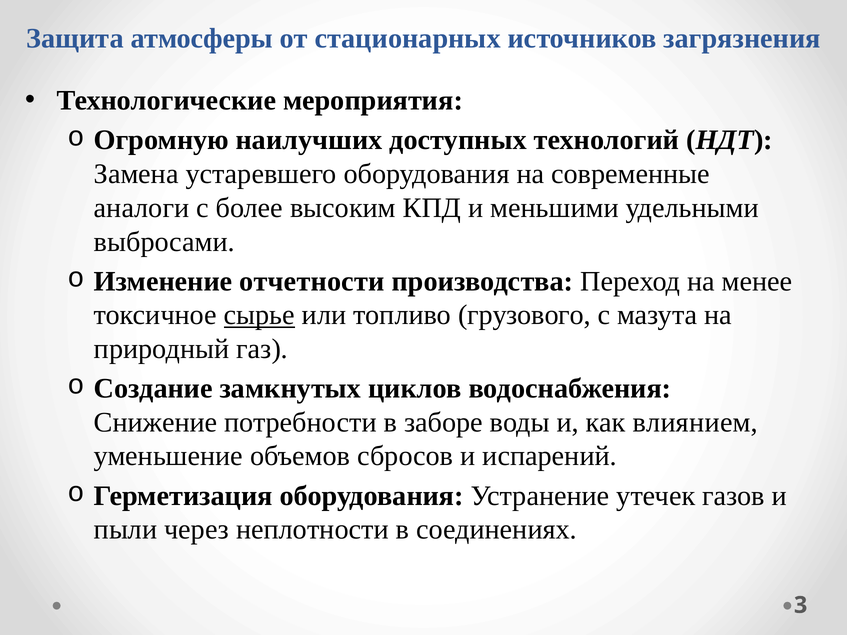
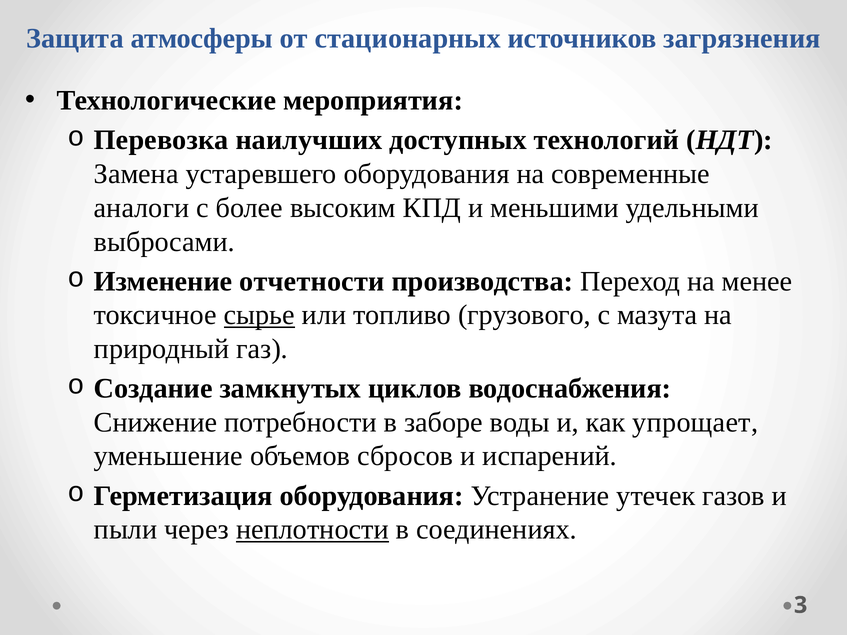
Огромную: Огромную -> Перевозка (161, 140)
влиянием: влиянием -> упрощает (695, 422)
неплотности underline: none -> present (312, 530)
